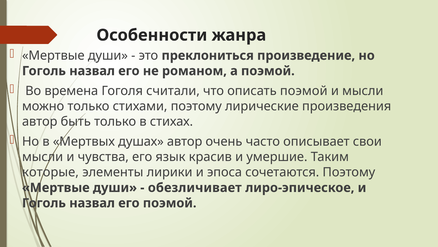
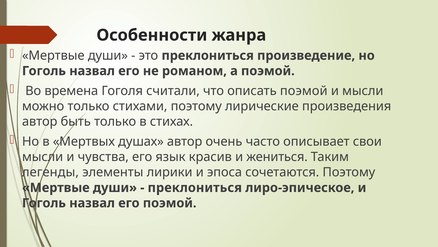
умершие: умершие -> жениться (277, 157)
которые: которые -> легенды (50, 172)
обезличивает: обезличивает -> преклониться (195, 187)
